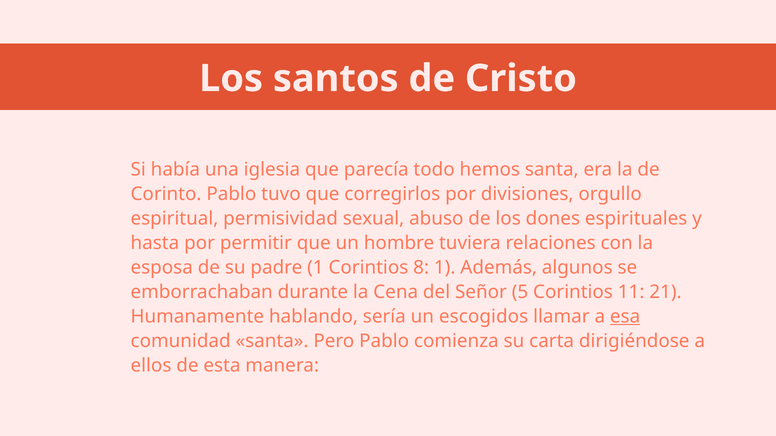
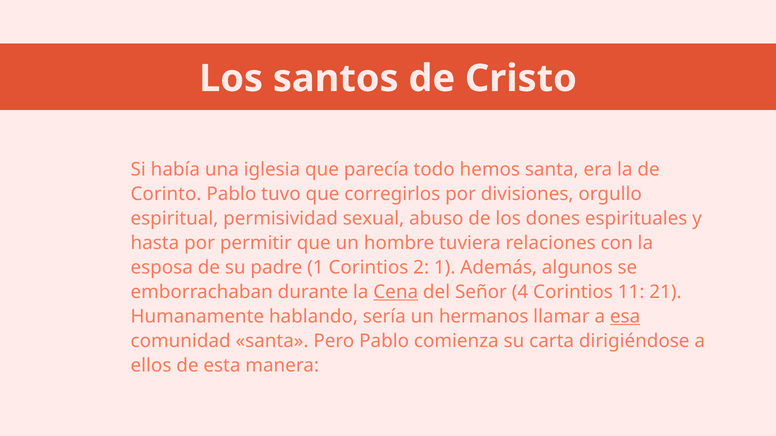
8: 8 -> 2 (421, 268)
Cena underline: none -> present (396, 292)
5: 5 -> 4 (520, 292)
escogidos: escogidos -> hermanos (484, 317)
